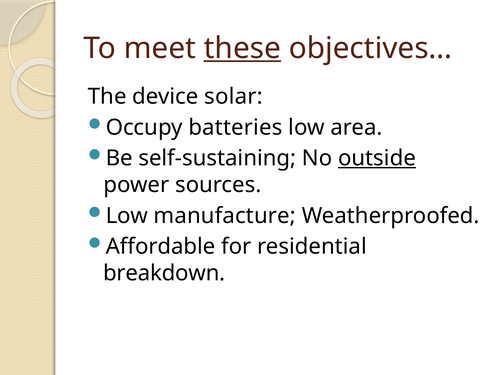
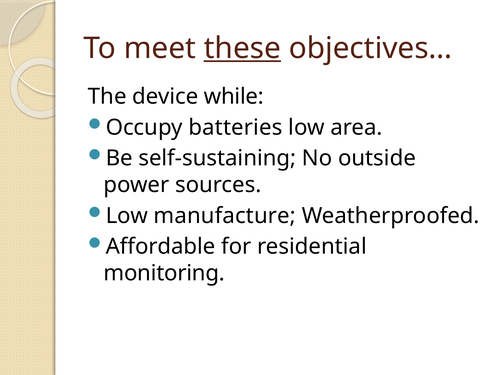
solar: solar -> while (234, 97)
outside underline: present -> none (377, 158)
breakdown: breakdown -> monitoring (164, 273)
